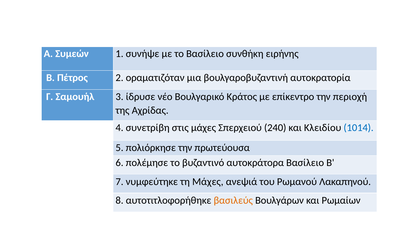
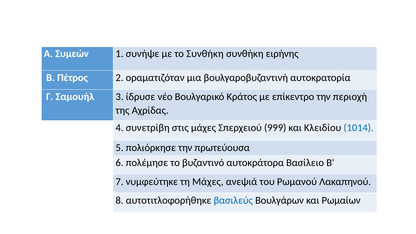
το Βασίλειο: Βασίλειο -> Συνθήκη (205, 54)
240: 240 -> 999 (275, 128)
βασιλεύς colour: orange -> blue (233, 200)
